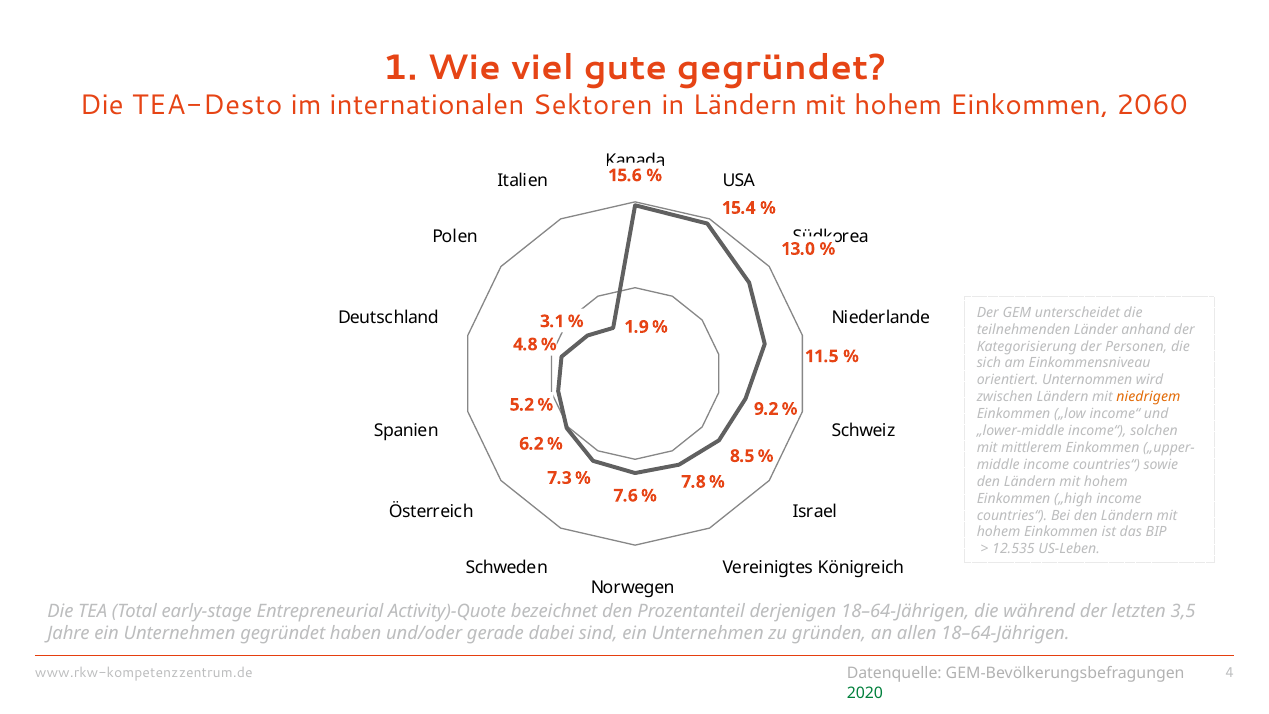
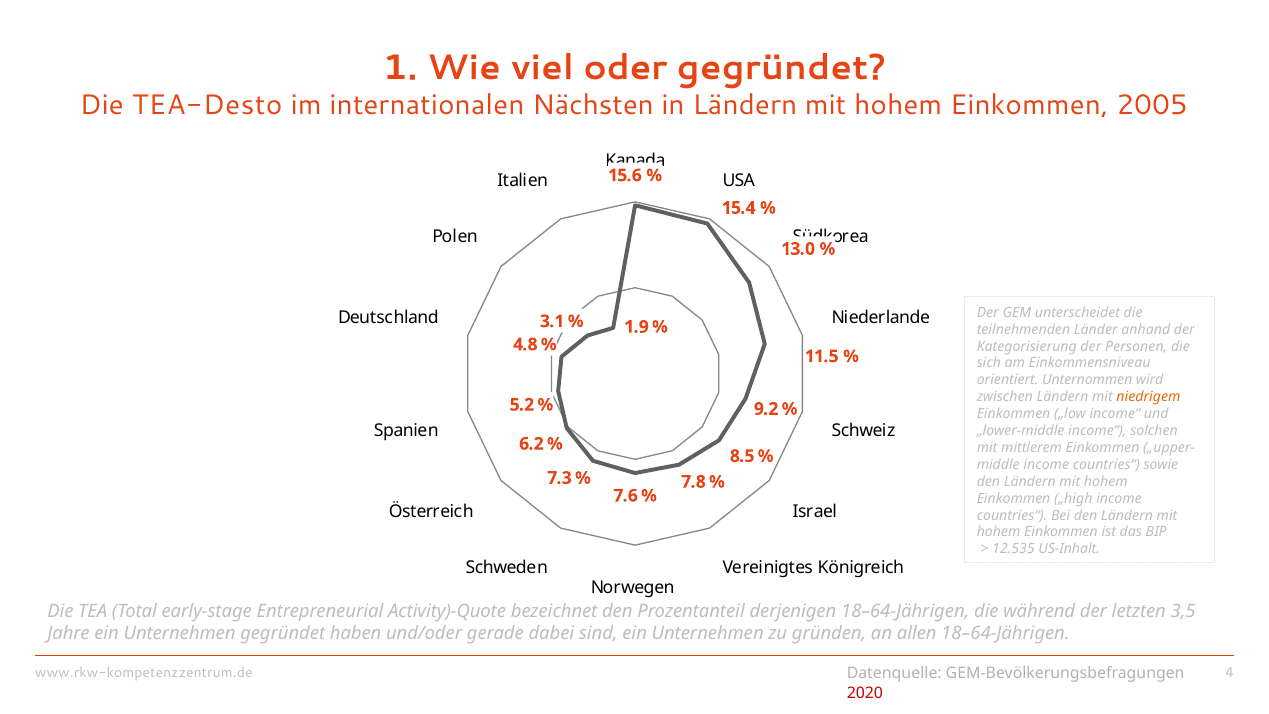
gute: gute -> oder (625, 68)
Sektoren: Sektoren -> Nächsten (593, 106)
2060: 2060 -> 2005 (1152, 106)
US-Leben: US-Leben -> US-Inhalt (1069, 549)
2020 colour: green -> red (865, 693)
